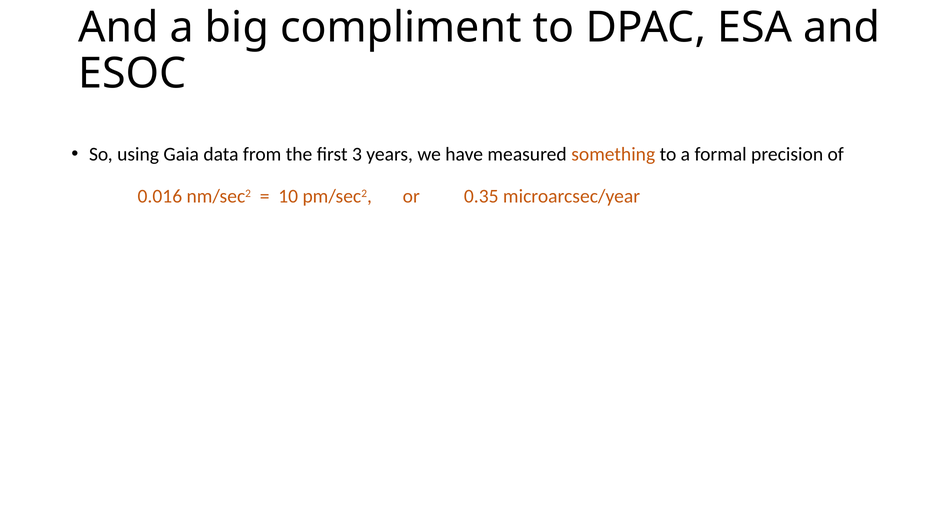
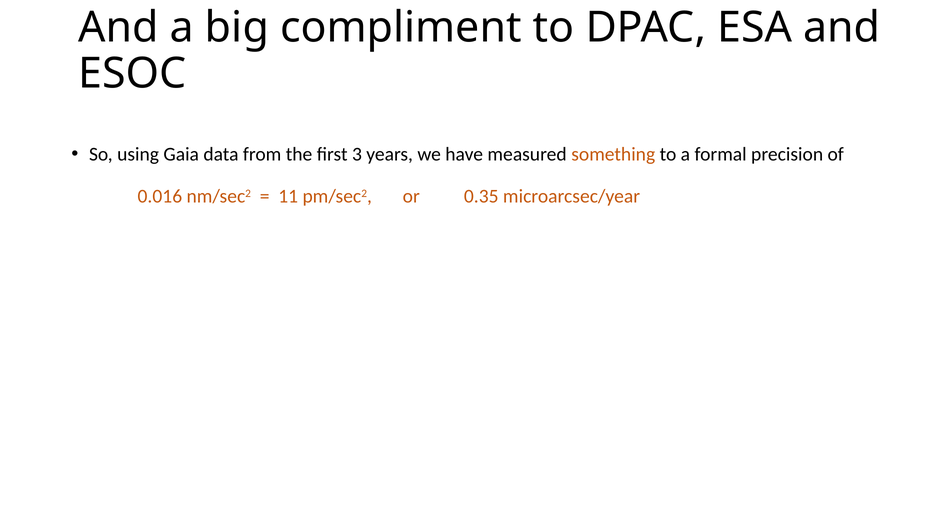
10: 10 -> 11 (288, 196)
